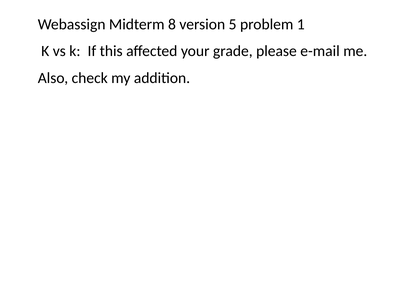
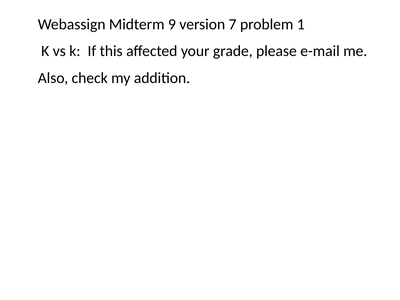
8: 8 -> 9 (172, 25)
5: 5 -> 7 (233, 25)
